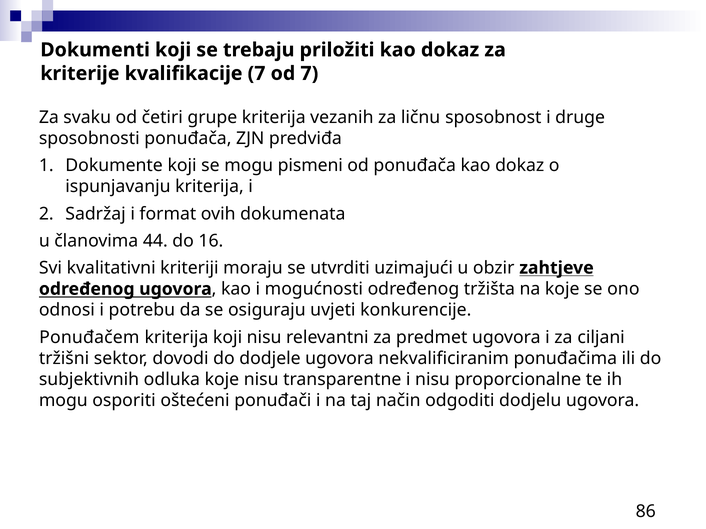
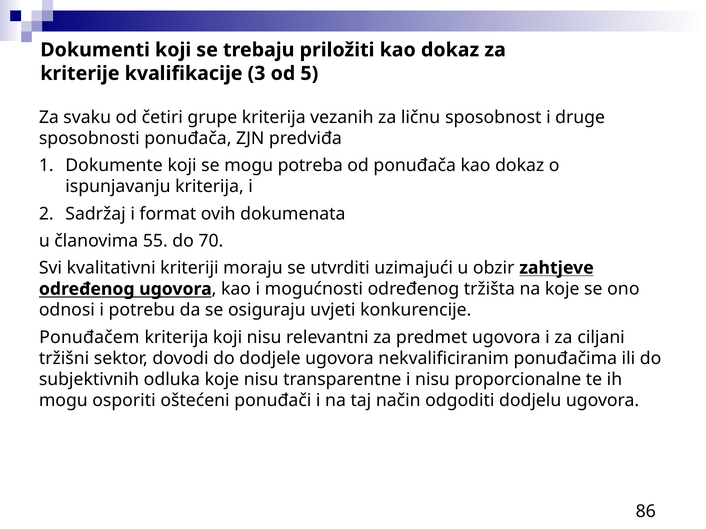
kvalifikacije 7: 7 -> 3 (257, 73)
od 7: 7 -> 5 (309, 73)
pismeni: pismeni -> potreba (310, 166)
44: 44 -> 55 (155, 241)
16: 16 -> 70 (211, 241)
